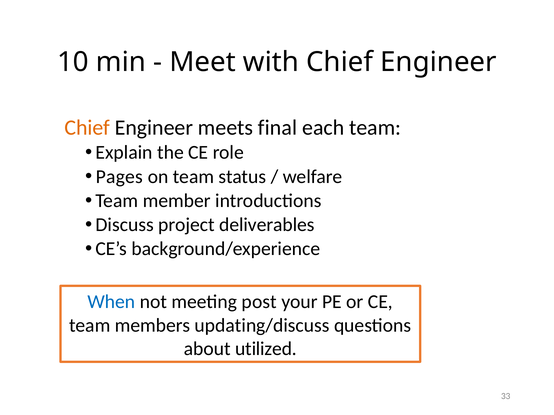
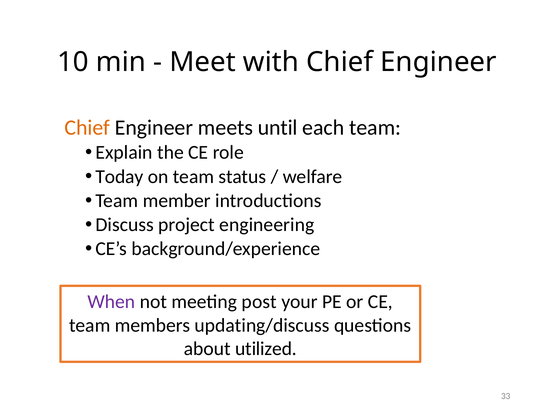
final: final -> until (278, 128)
Pages: Pages -> Today (119, 177)
deliverables: deliverables -> engineering (267, 225)
When colour: blue -> purple (111, 302)
